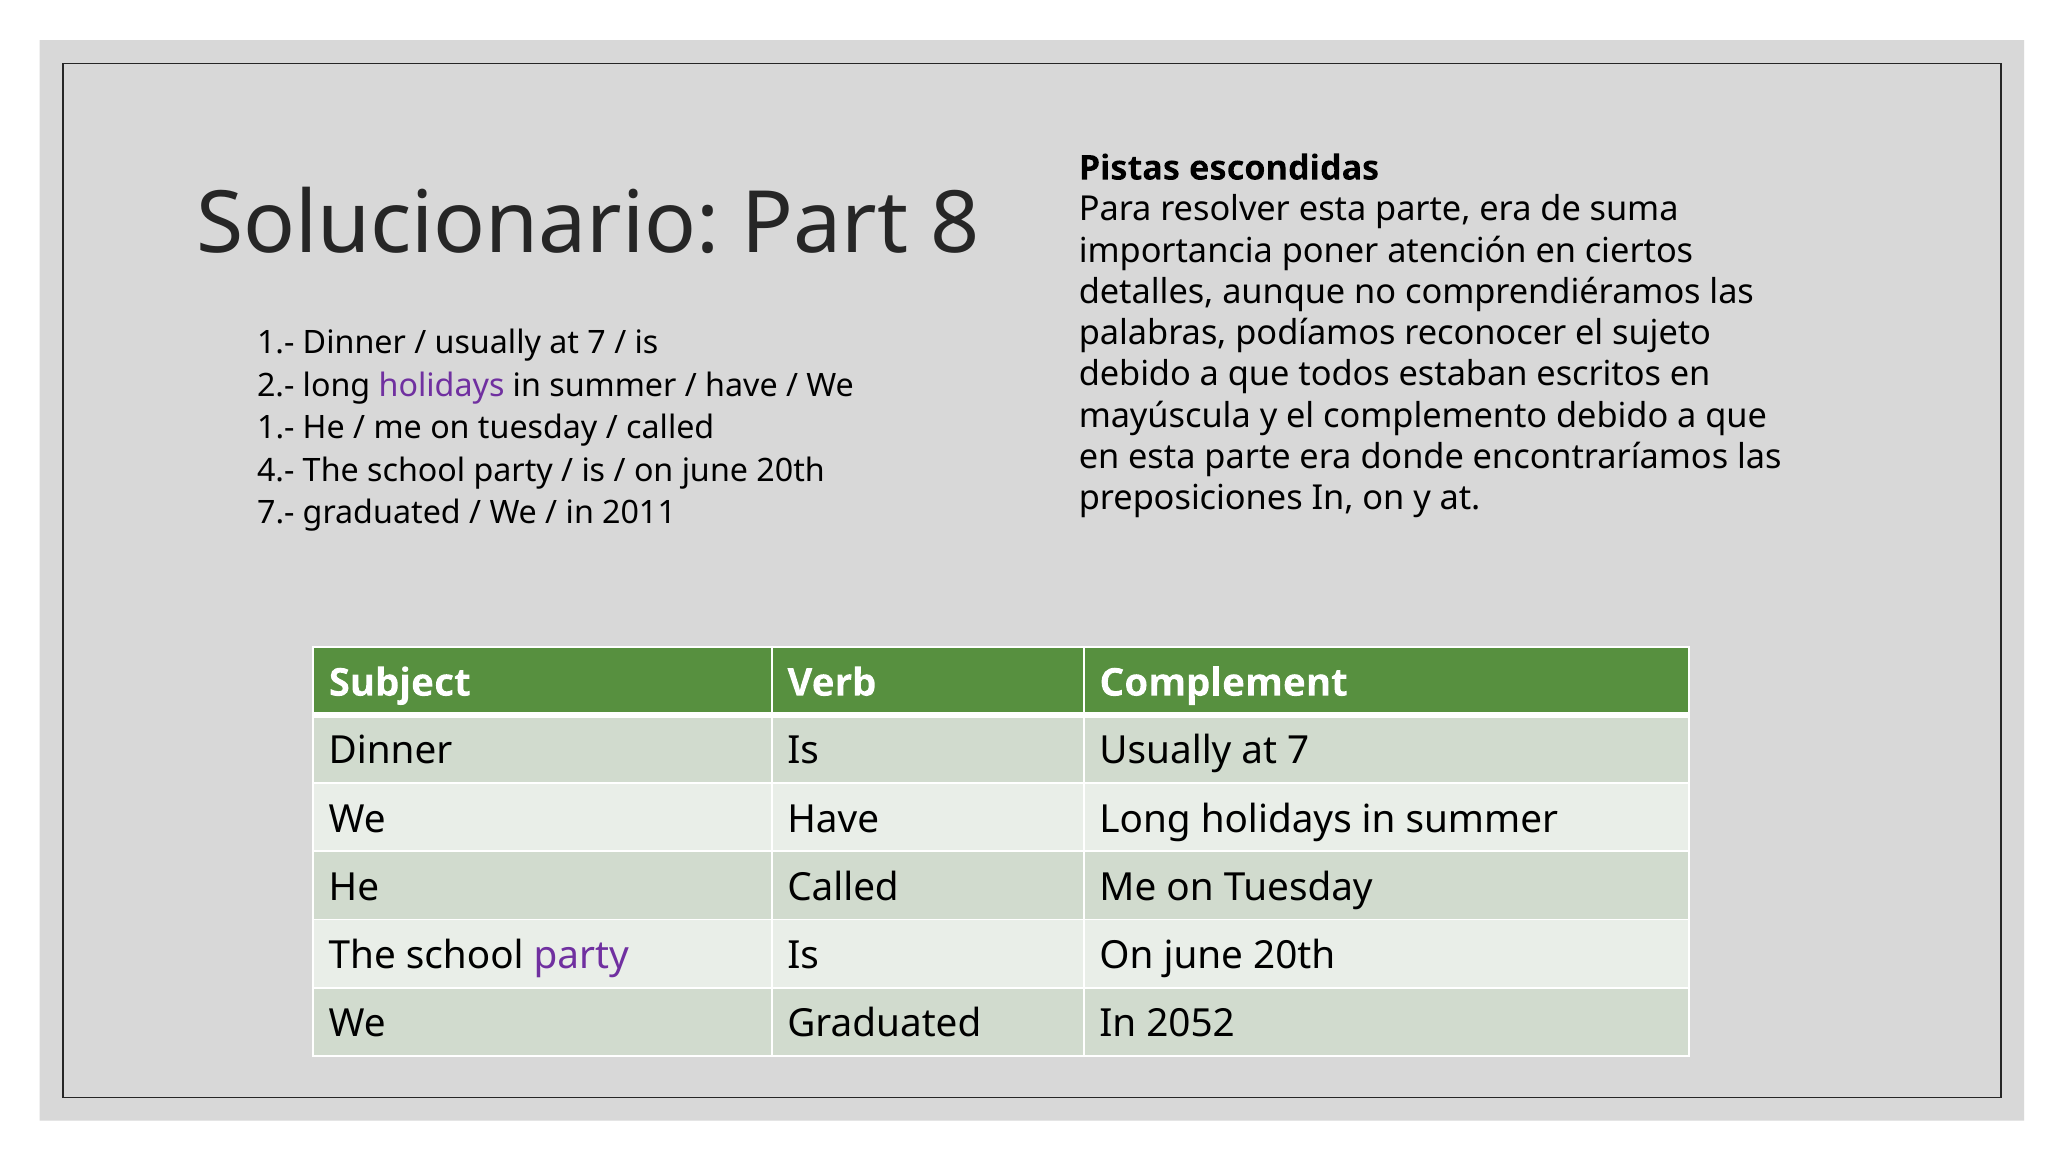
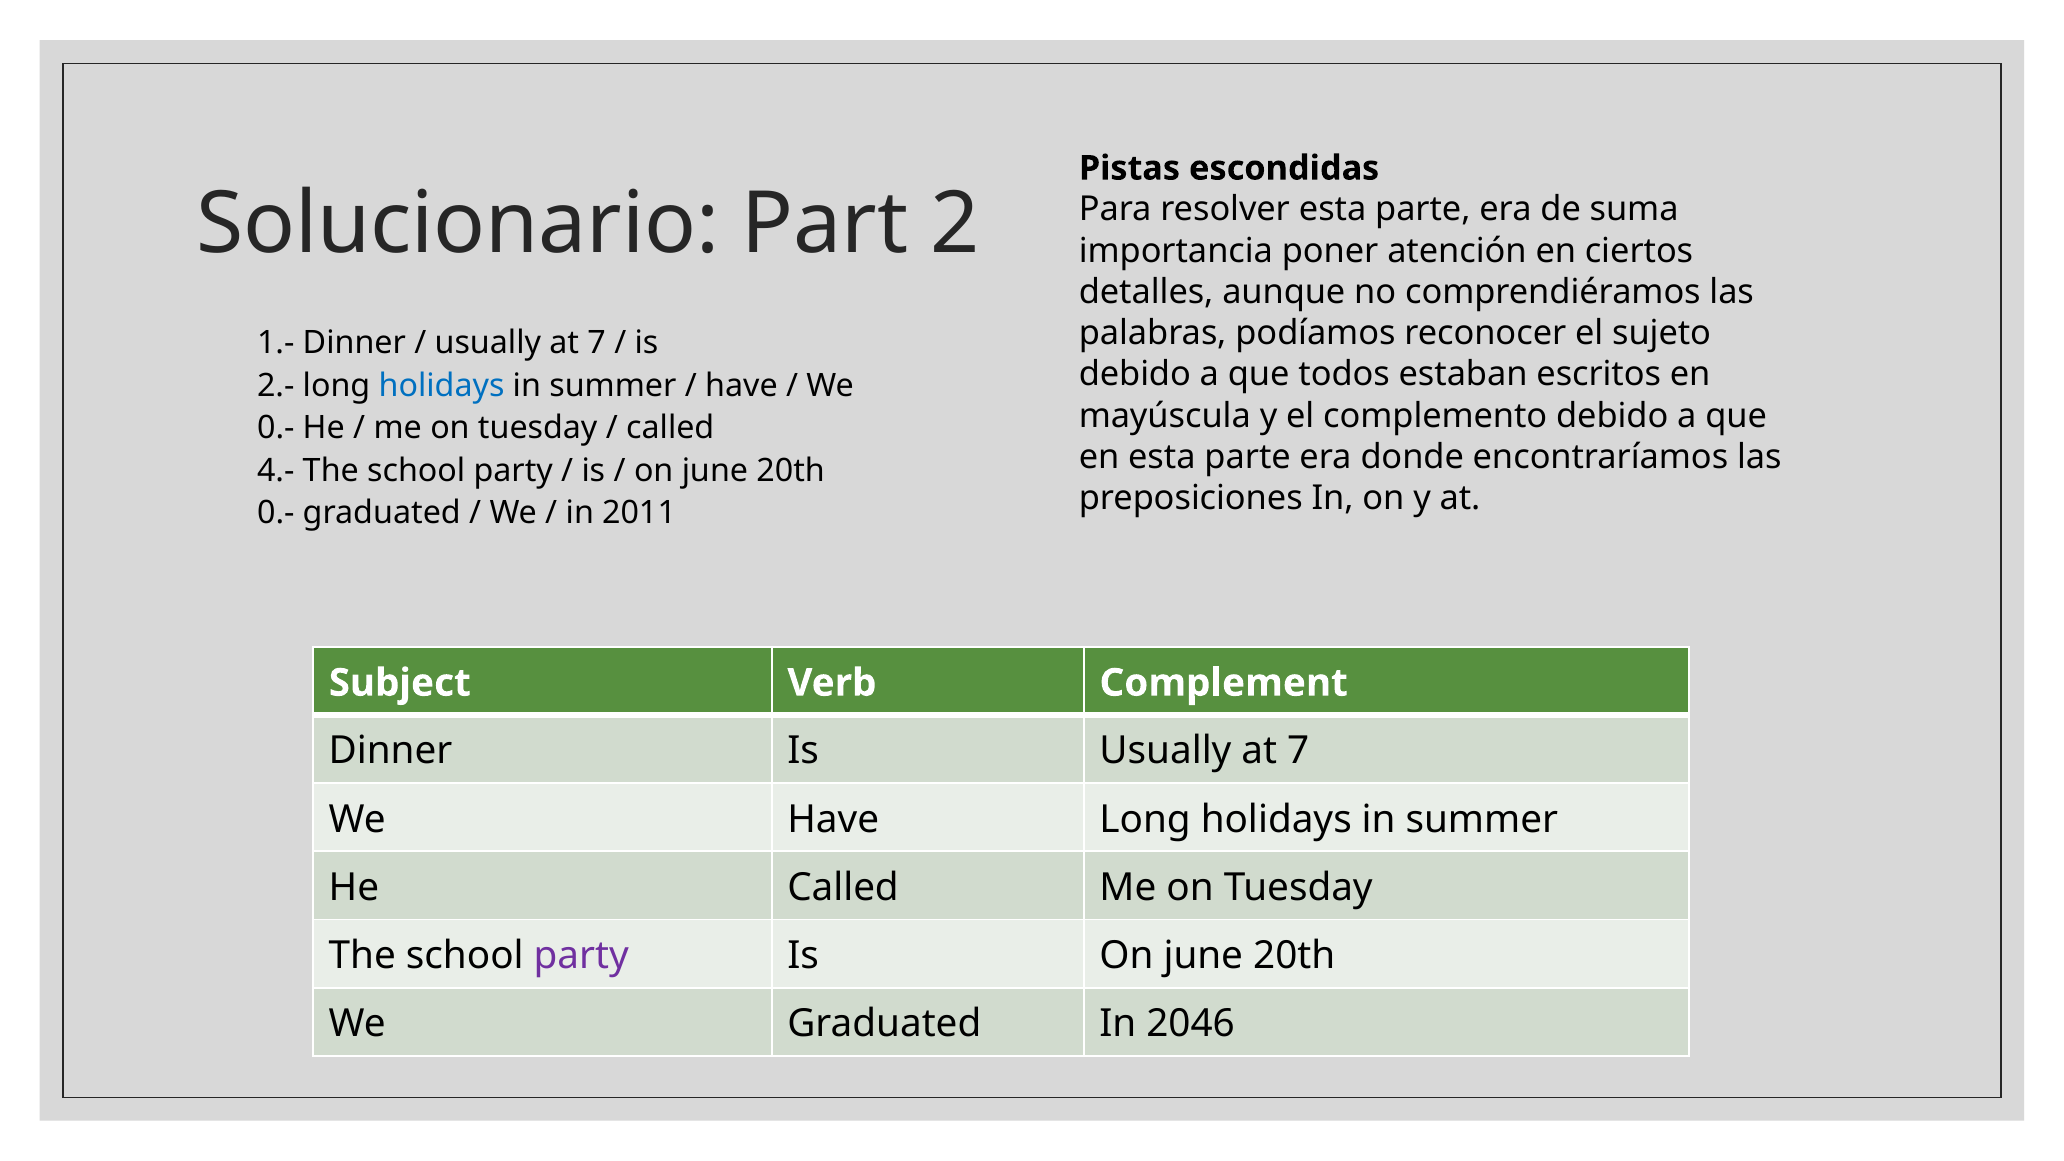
8: 8 -> 2 (955, 224)
holidays colour: purple -> blue (442, 386)
1.-: 1.- -> 0.- (276, 428)
7.-: 7.- -> 0.- (276, 513)
2052: 2052 -> 2046 (1191, 1024)
